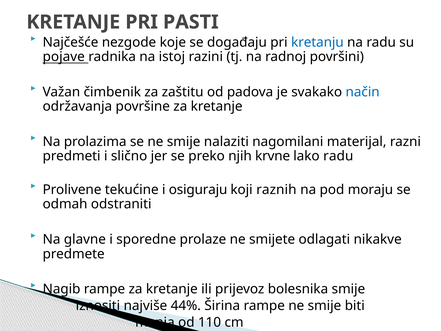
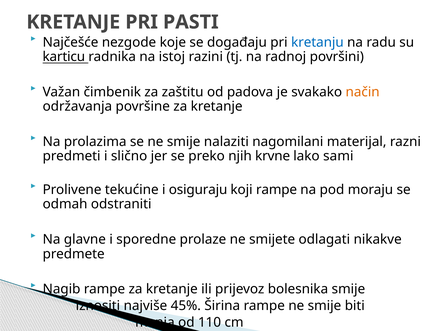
pojave: pojave -> karticu (64, 57)
način colour: blue -> orange (363, 92)
lako radu: radu -> sami (338, 156)
koji raznih: raznih -> rampe (277, 190)
44%: 44% -> 45% (186, 306)
